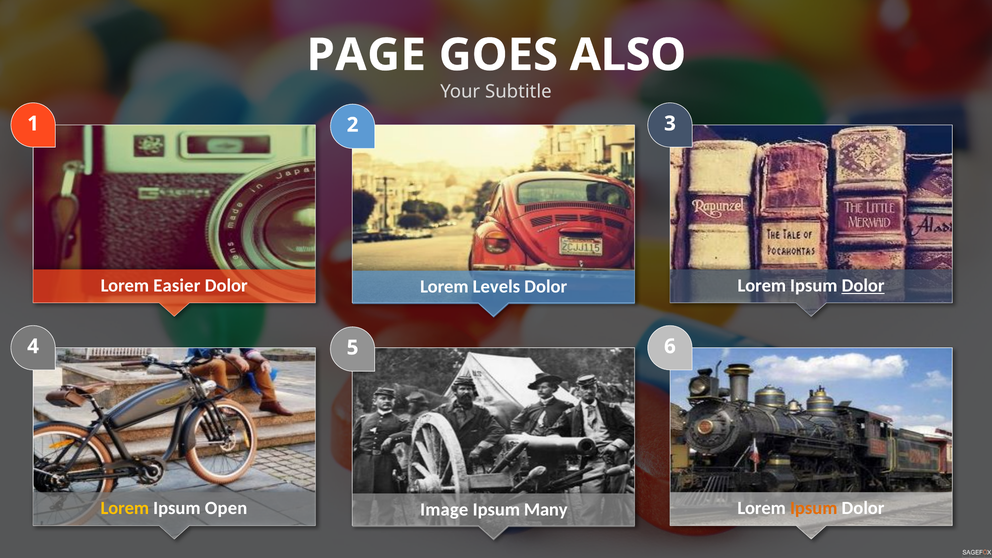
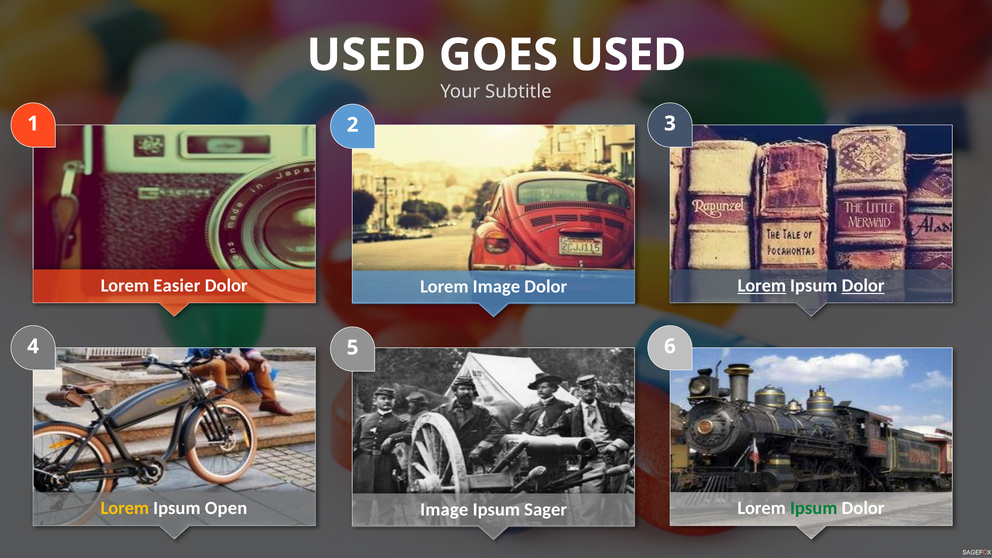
PAGE: PAGE -> USED (366, 55)
ALSO: ALSO -> USED (628, 55)
Lorem underline: none -> present (762, 285)
Lorem Levels: Levels -> Image (496, 287)
Ipsum colour: orange -> green (814, 508)
Many: Many -> Sager (546, 510)
